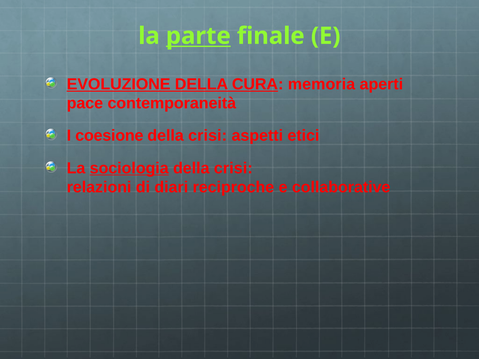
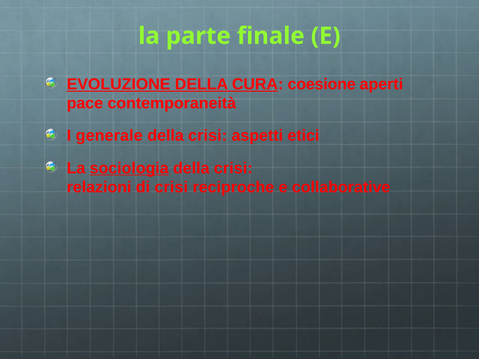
parte underline: present -> none (198, 36)
memoria: memoria -> coesione (322, 84)
coesione: coesione -> generale (109, 136)
di diari: diari -> crisi (171, 187)
